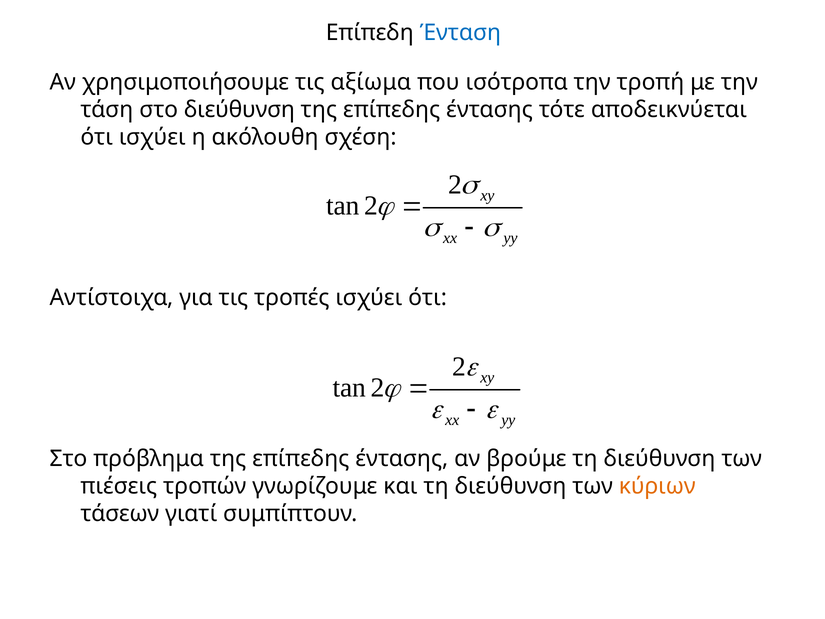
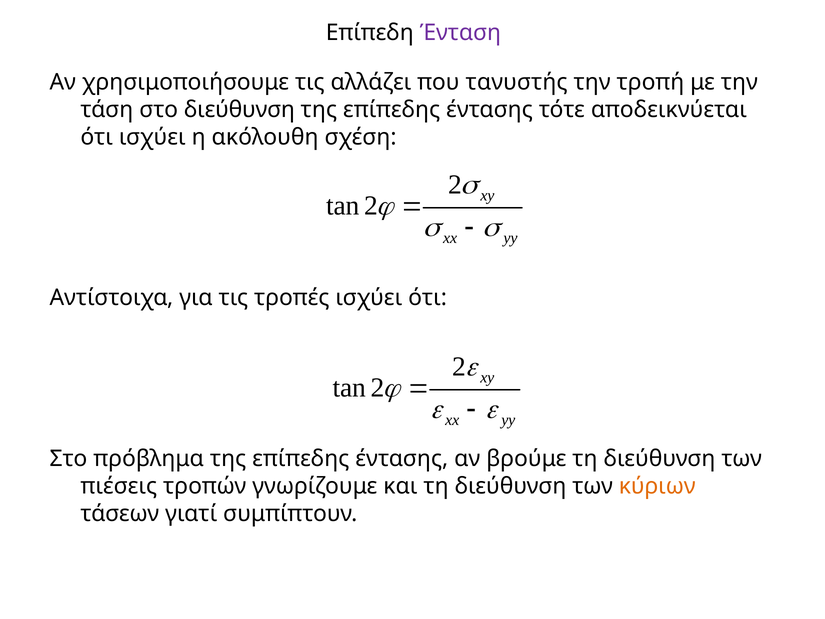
Ένταση colour: blue -> purple (460, 33)
αξίωμα: αξίωμα -> αλλάζει (371, 82)
ισότροπα: ισότροπα -> τανυστής (517, 82)
